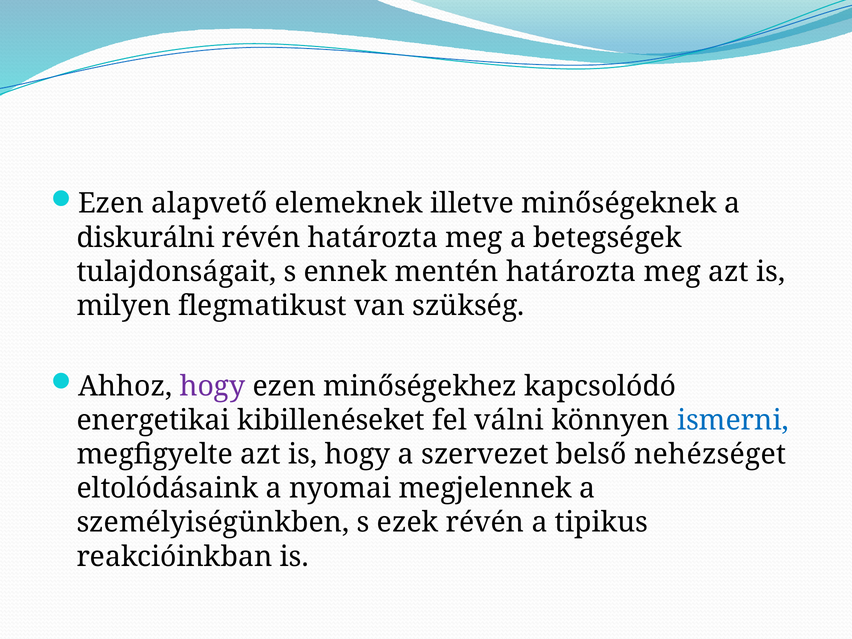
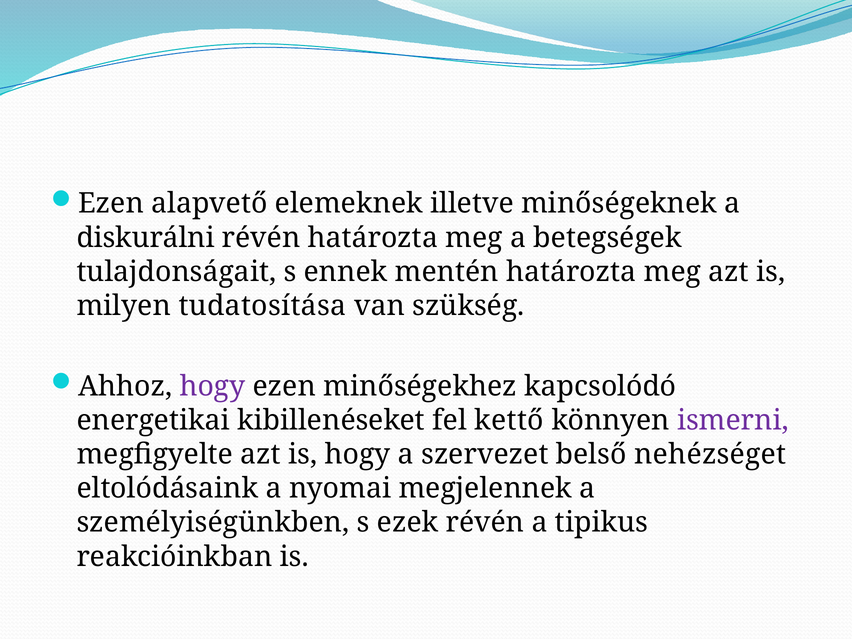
flegmatikust: flegmatikust -> tudatosítása (262, 306)
válni: válni -> kettő (509, 420)
ismerni colour: blue -> purple (733, 420)
